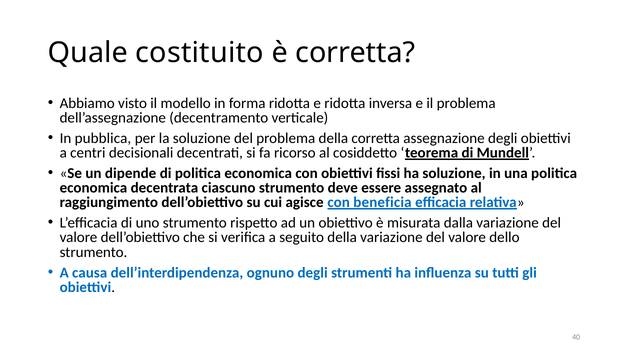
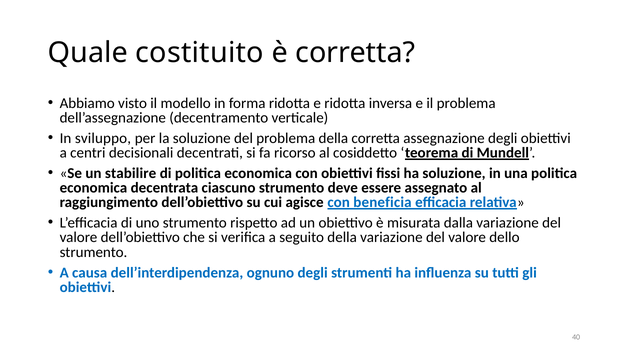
pubblica: pubblica -> sviluppo (103, 138)
dipende: dipende -> stabilire (131, 173)
